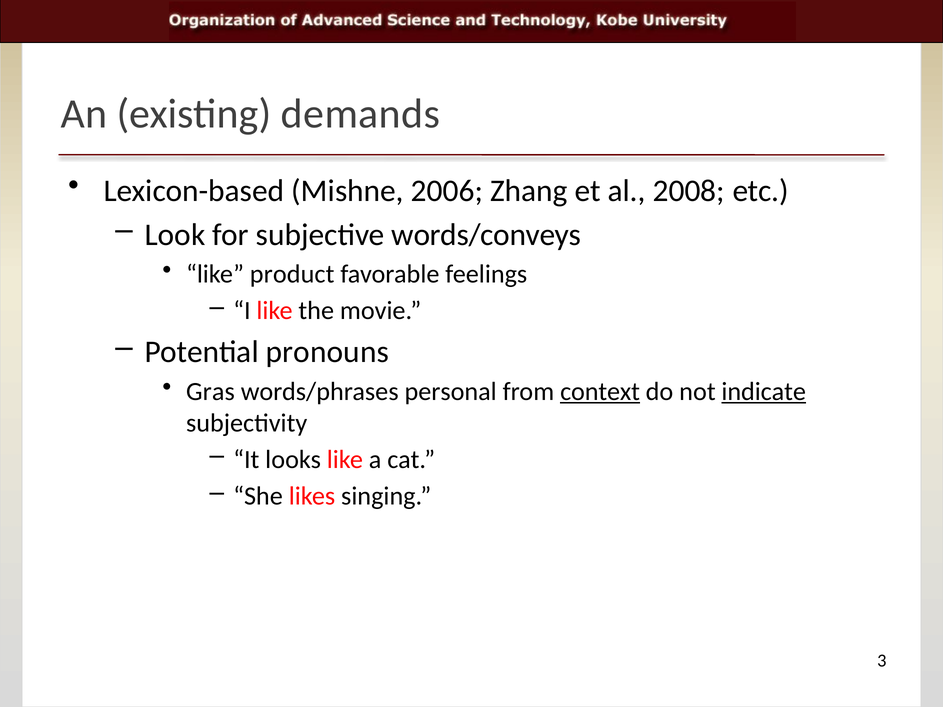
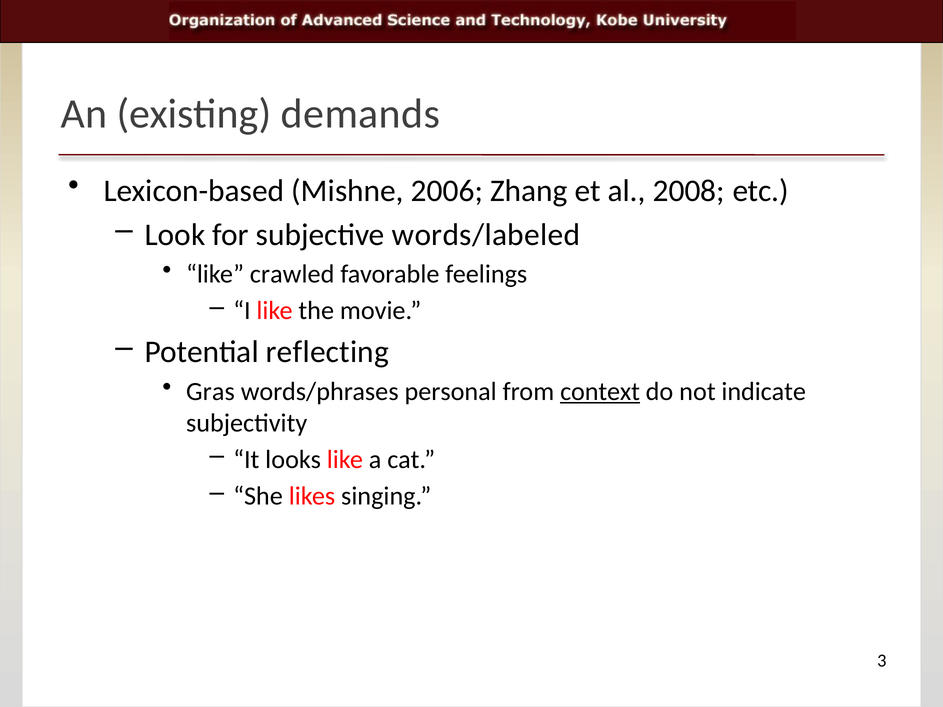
words/conveys: words/conveys -> words/labeled (486, 235)
product: product -> crawled (292, 274)
pronouns: pronouns -> reflecting (327, 352)
indicate underline: present -> none (764, 392)
